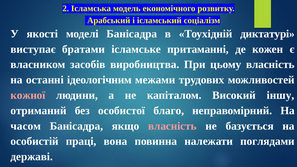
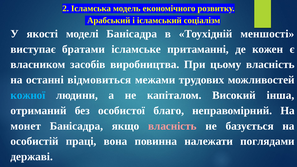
диктатурі: диктатурі -> меншості (267, 34)
ідеологічним: ідеологічним -> відмовиться (99, 80)
кожної colour: pink -> light blue (28, 95)
іншу: іншу -> інша (280, 95)
часом: часом -> монет (26, 126)
